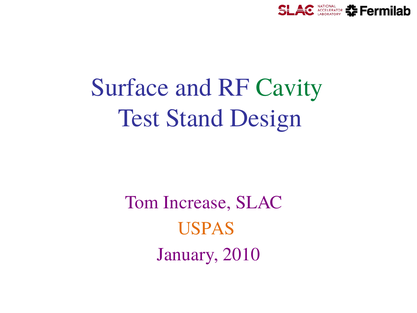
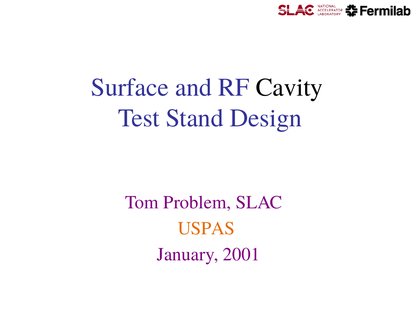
Cavity colour: green -> black (289, 87)
Increase: Increase -> Problem (197, 202)
2010: 2010 -> 2001 (241, 254)
